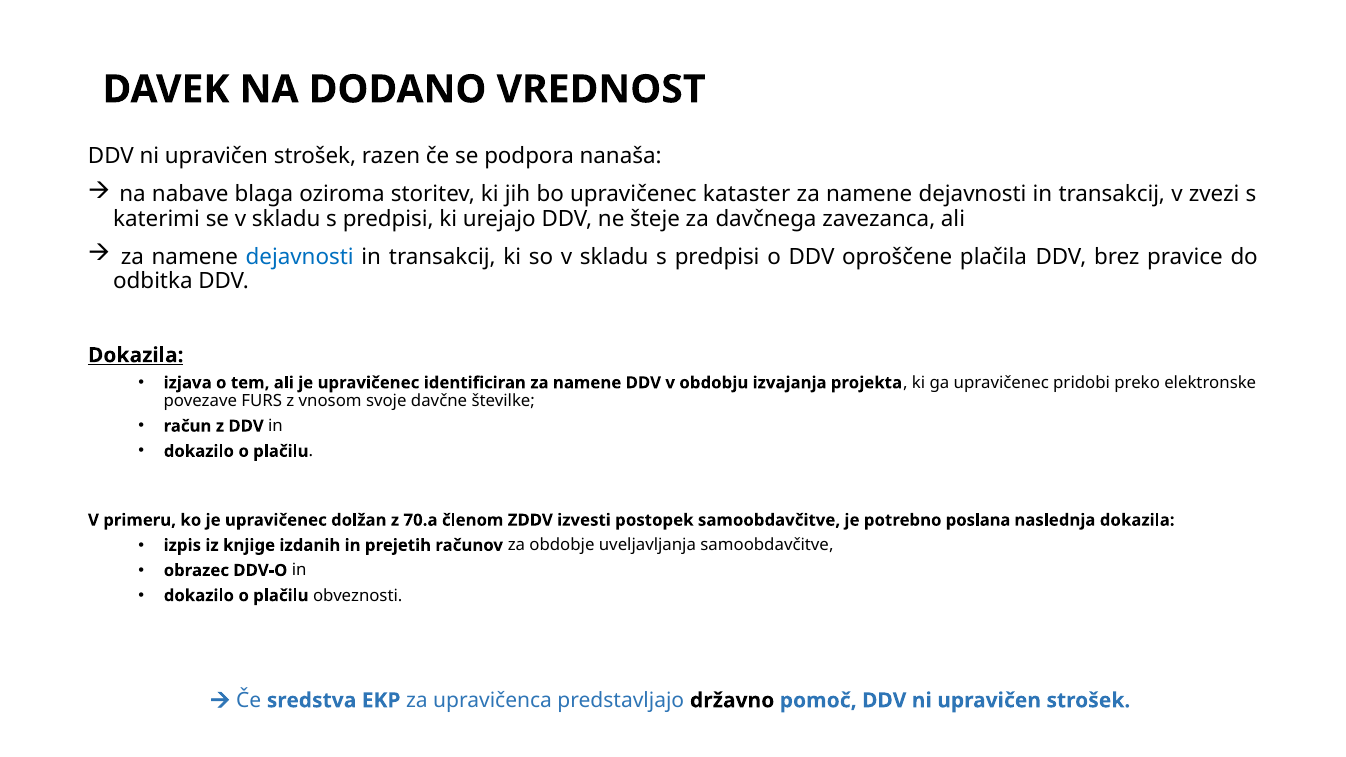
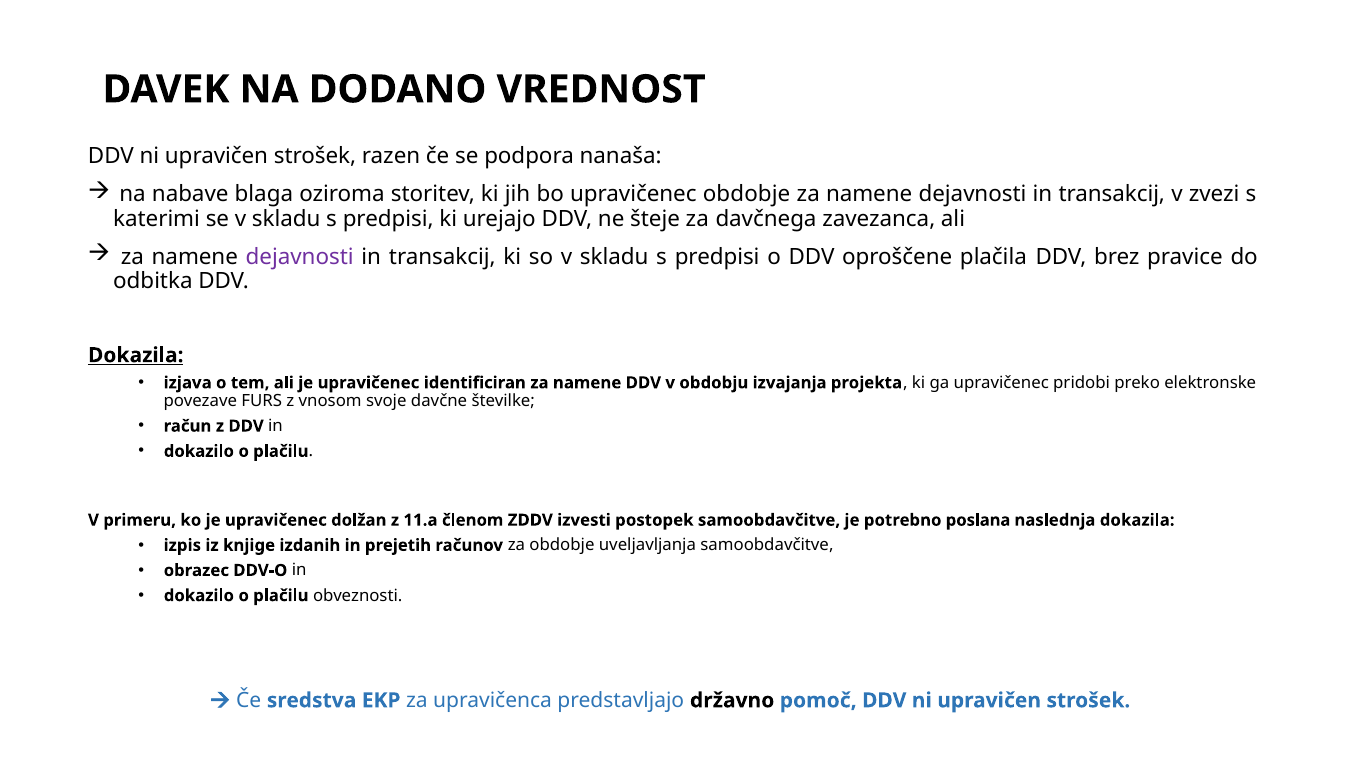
upravičenec kataster: kataster -> obdobje (747, 194)
dejavnosti colour: blue -> purple (300, 257)
70.a: 70.a -> 11.a (420, 520)
